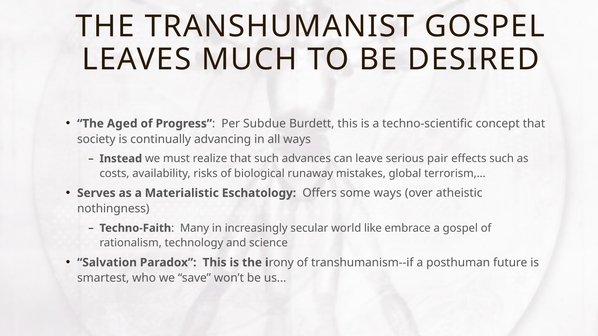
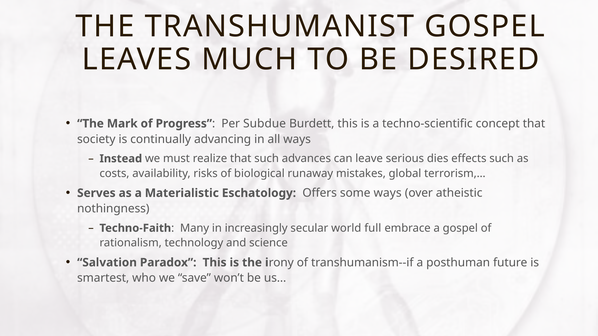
Aged: Aged -> Mark (122, 124)
pair: pair -> dies (438, 159)
like: like -> full (373, 228)
